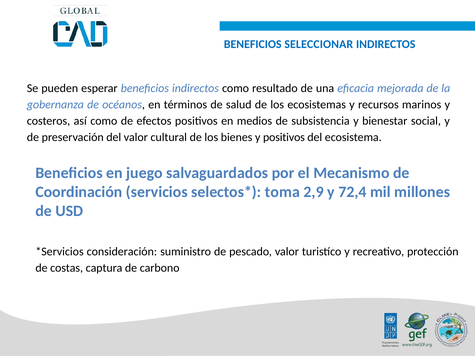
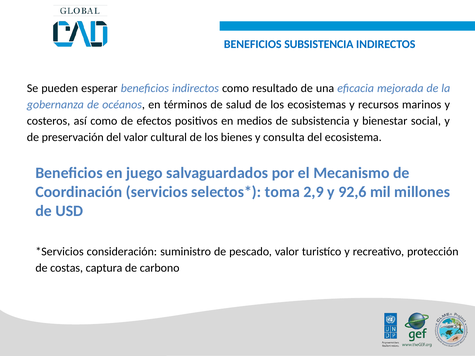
BENEFICIOS SELECCIONAR: SELECCIONAR -> SUBSISTENCIA (319, 44)
y positivos: positivos -> consulta (284, 137)
72,4: 72,4 -> 92,6 (352, 192)
